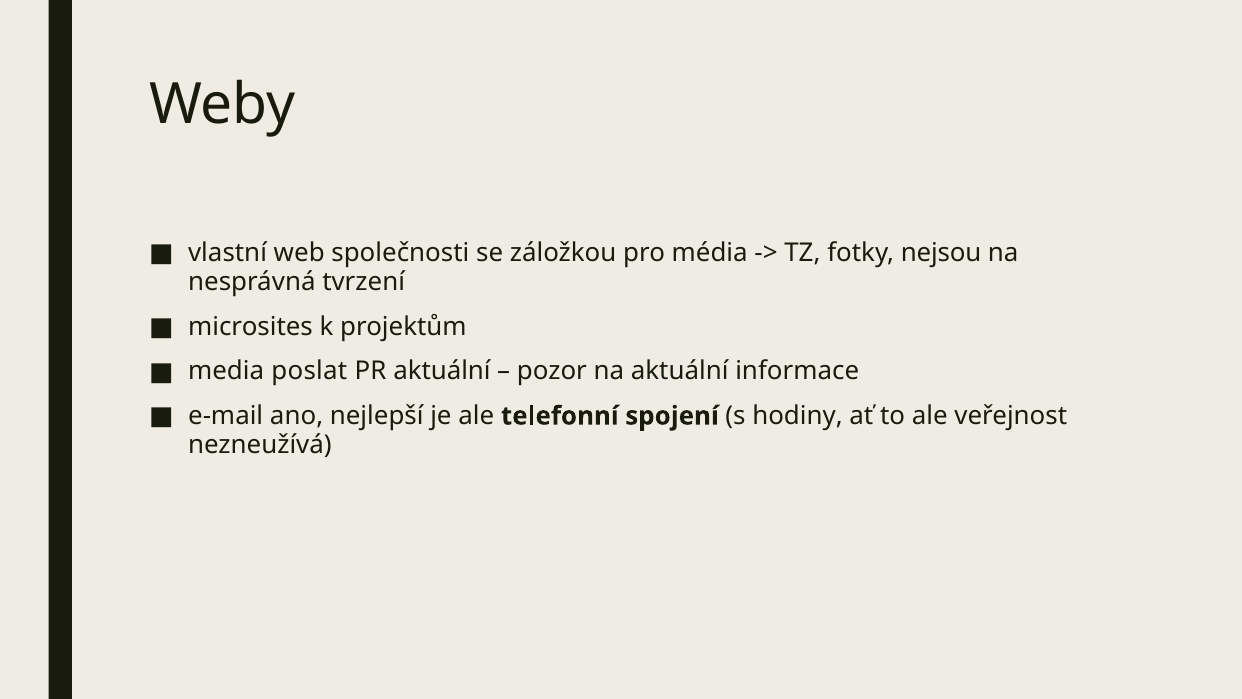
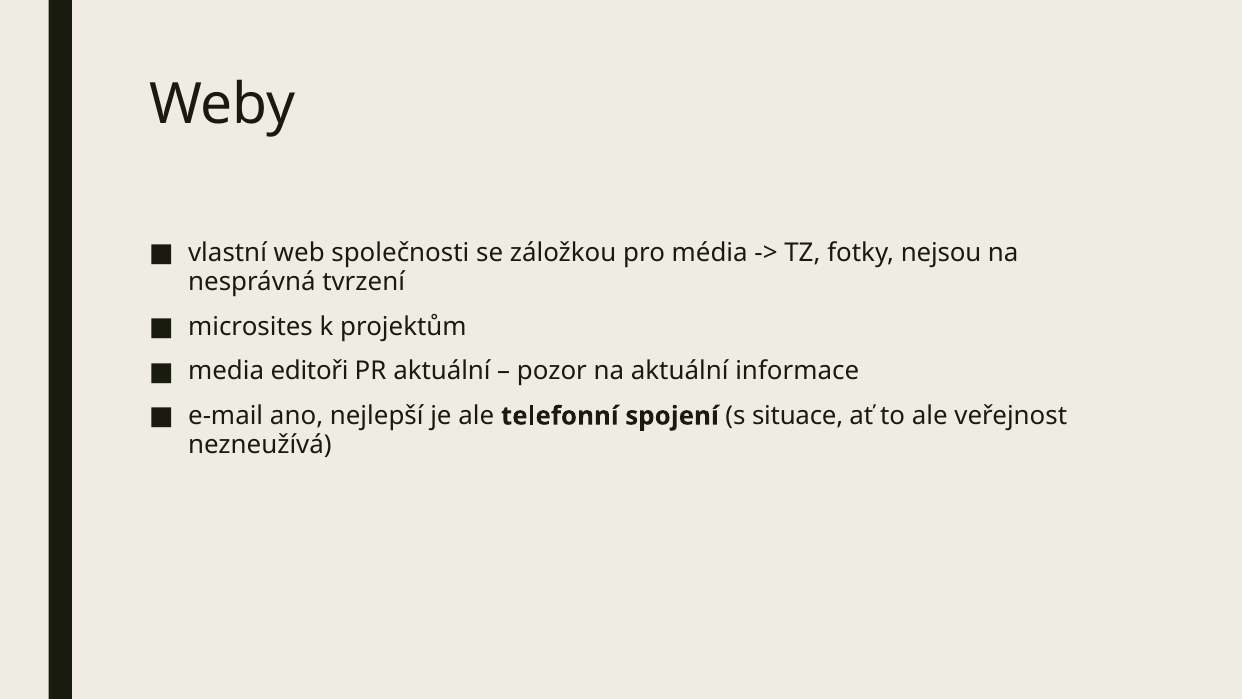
poslat: poslat -> editoři (310, 371)
hodiny: hodiny -> situace (798, 416)
